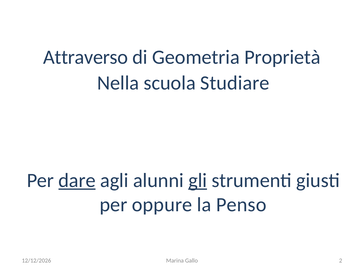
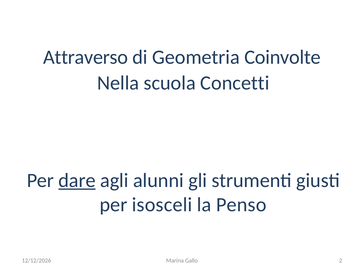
Proprietà: Proprietà -> Coinvolte (282, 57)
Studiare: Studiare -> Concetti (235, 83)
gli underline: present -> none (198, 180)
oppure: oppure -> isosceli (162, 205)
